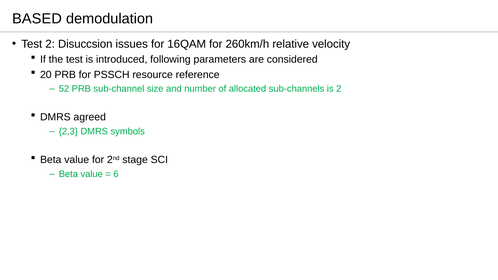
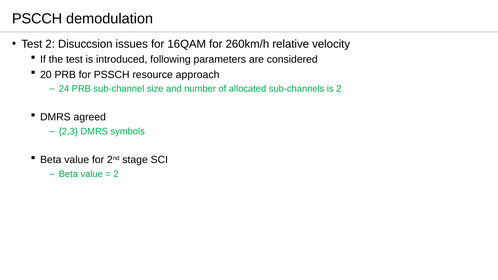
BASED: BASED -> PSCCH (37, 19)
reference: reference -> approach (198, 75)
52: 52 -> 24 (64, 89)
6: 6 -> 2 (116, 174)
